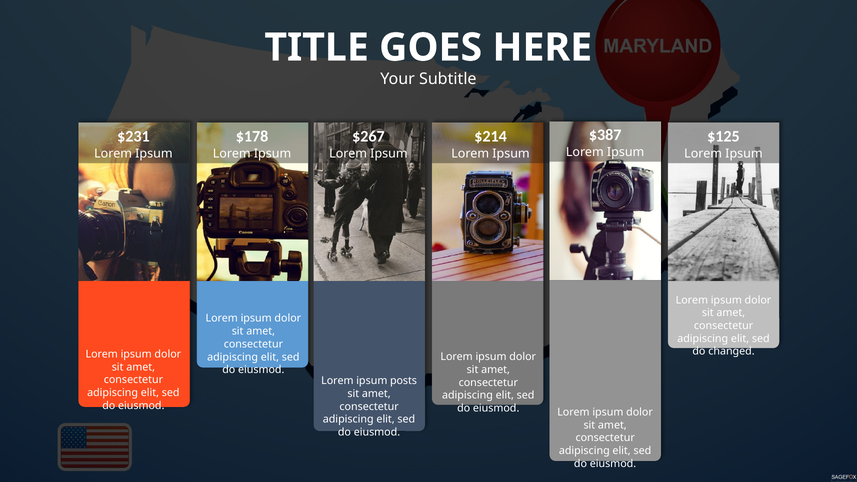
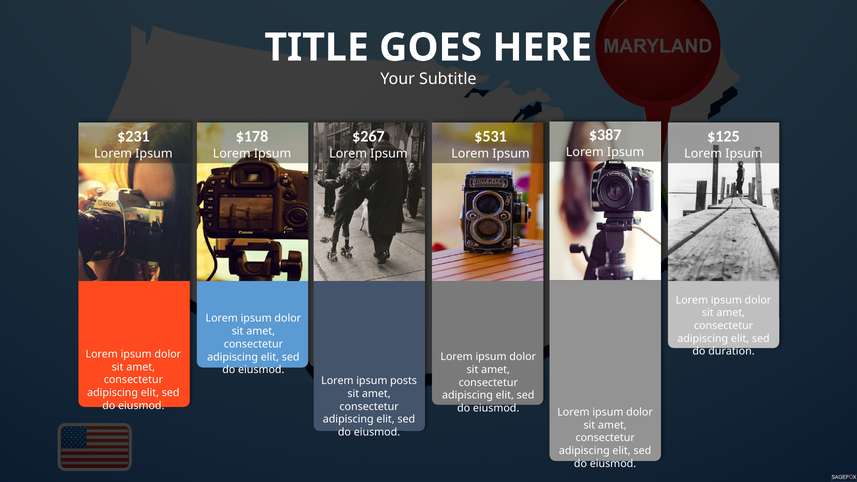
$214: $214 -> $531 (491, 137)
changed: changed -> duration (731, 351)
